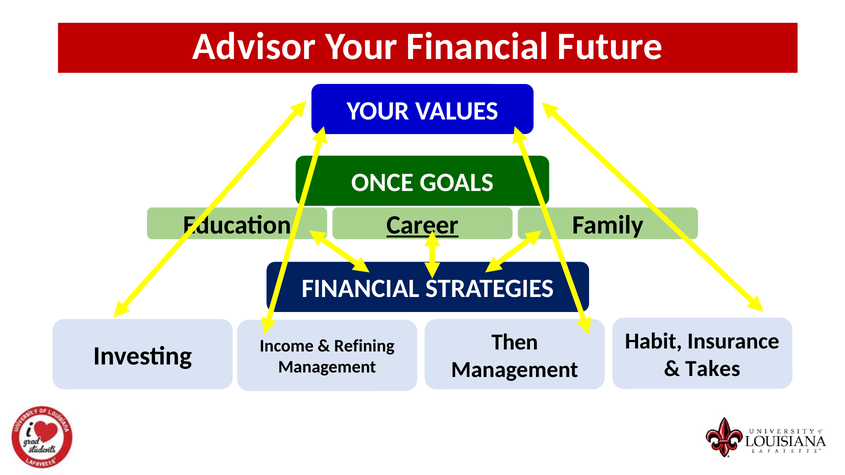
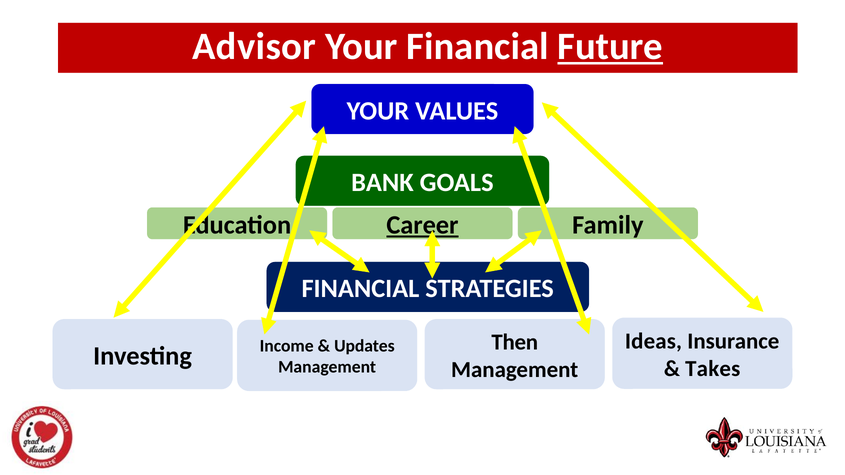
Future underline: none -> present (610, 47)
ONCE: ONCE -> BANK (382, 183)
Habit: Habit -> Ideas (653, 341)
Refining: Refining -> Updates (364, 346)
